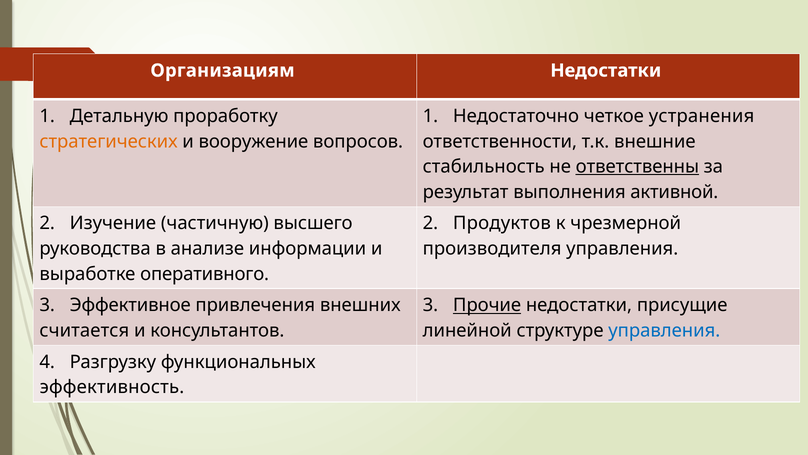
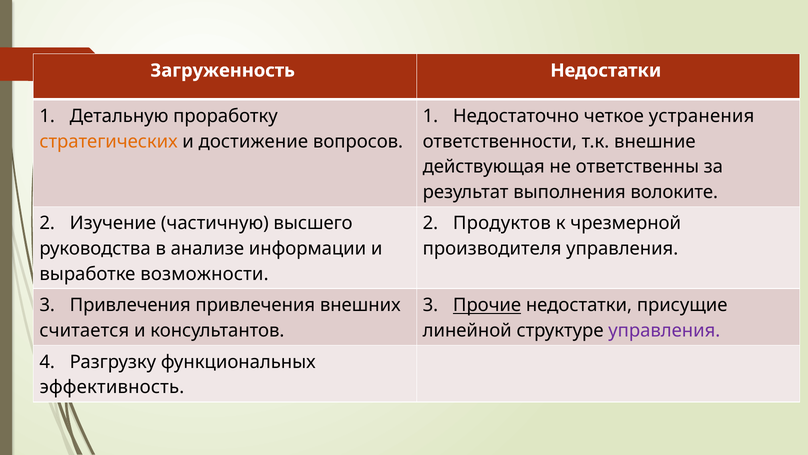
Организациям: Организациям -> Загруженность (223, 70)
вооружение: вооружение -> достижение (253, 141)
стабильность: стабильность -> действующая (484, 167)
ответственны underline: present -> none (637, 167)
активной: активной -> волоките (674, 192)
оперативного: оперативного -> возможности (204, 274)
3 Эффективное: Эффективное -> Привлечения (130, 305)
управления colour: blue -> purple (664, 330)
